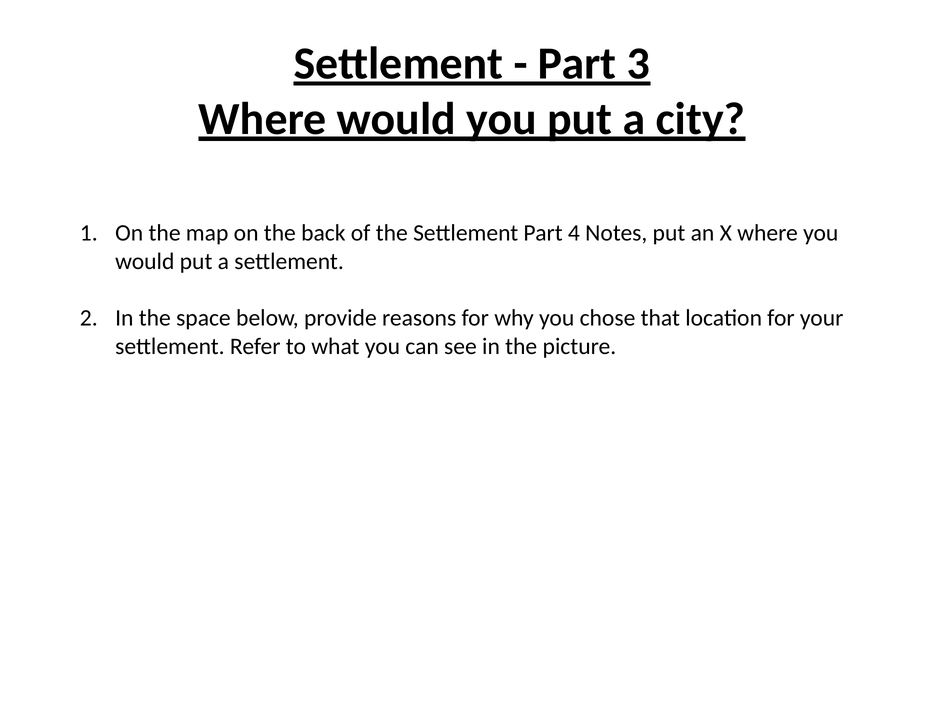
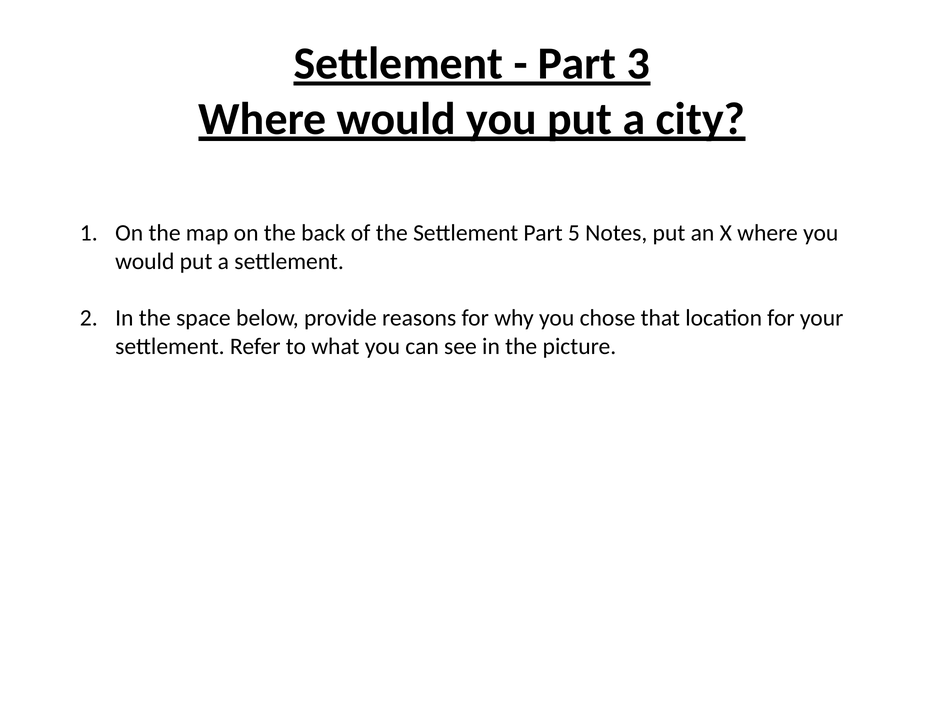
4: 4 -> 5 (574, 233)
